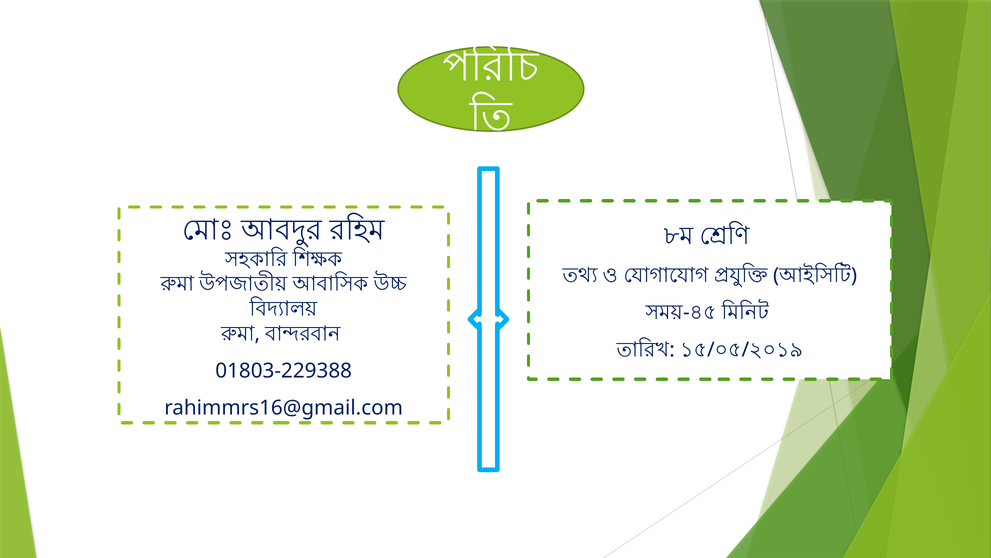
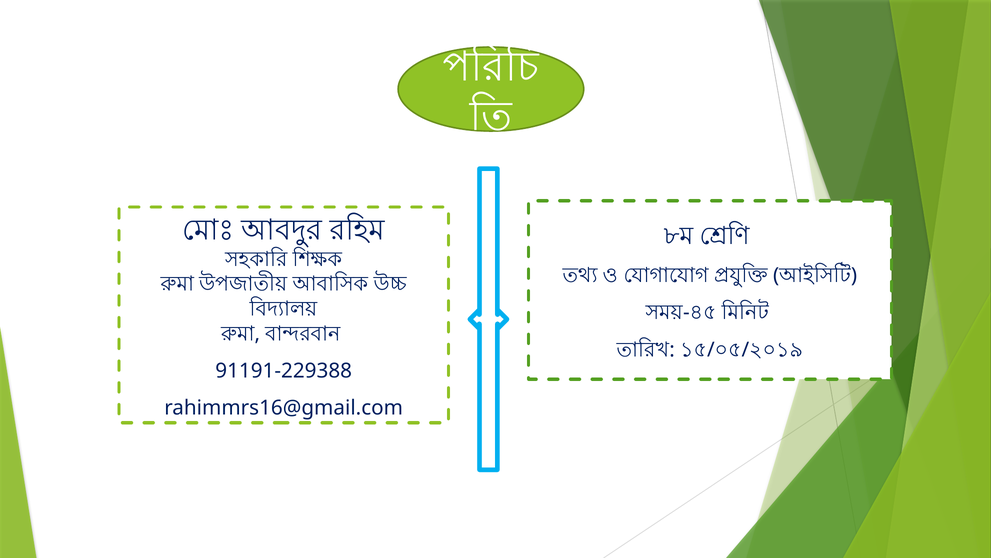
01803-229388: 01803-229388 -> 91191-229388 (284, 371)
